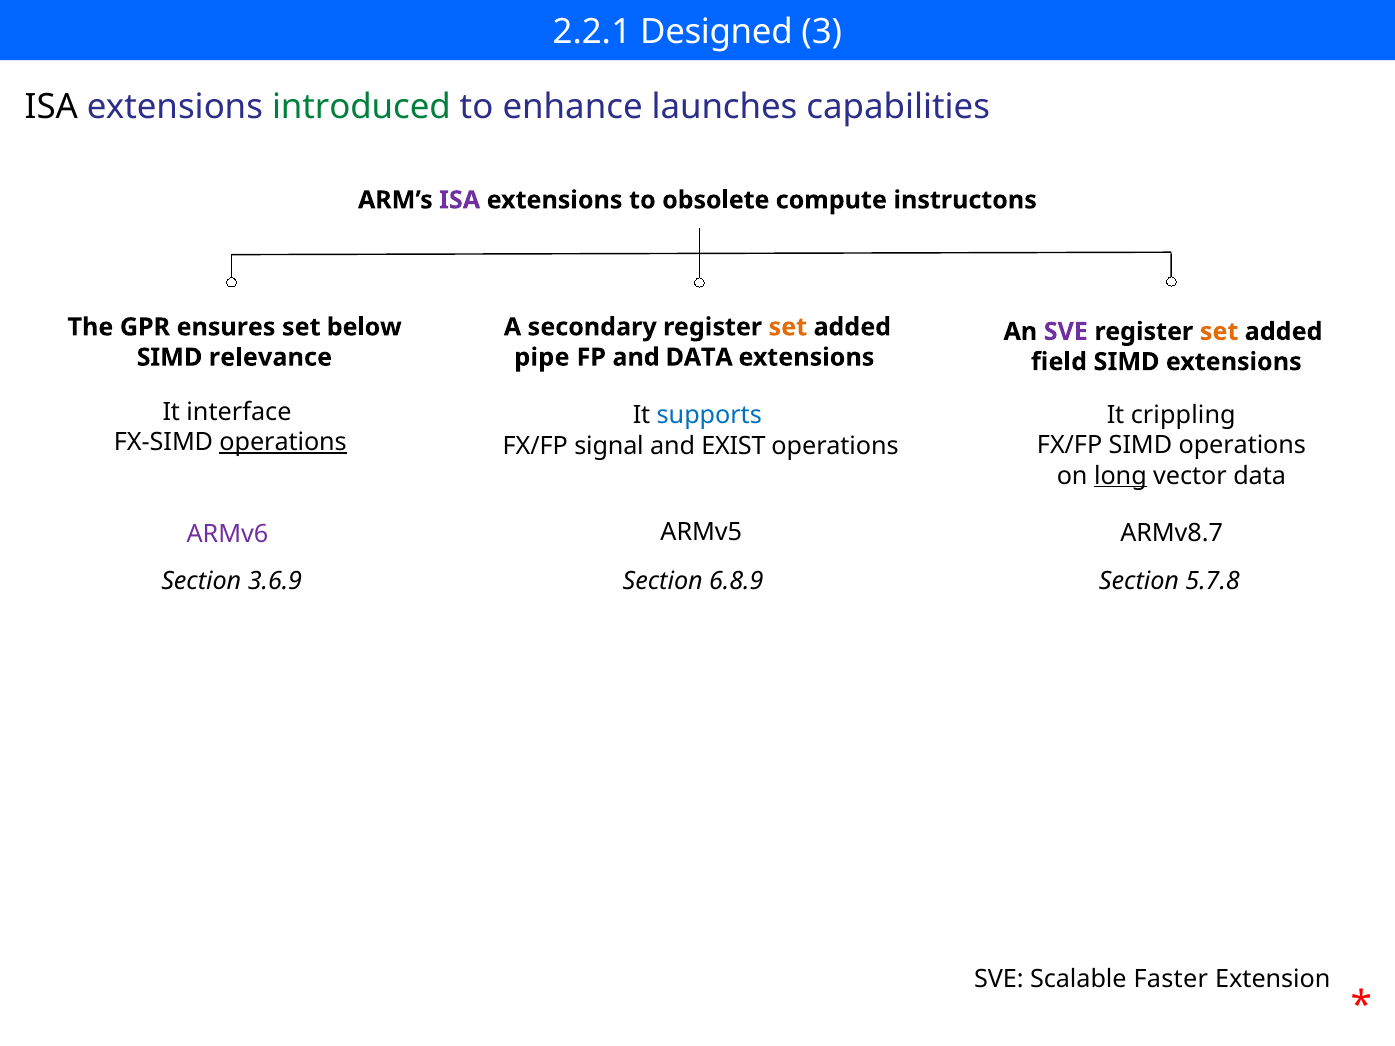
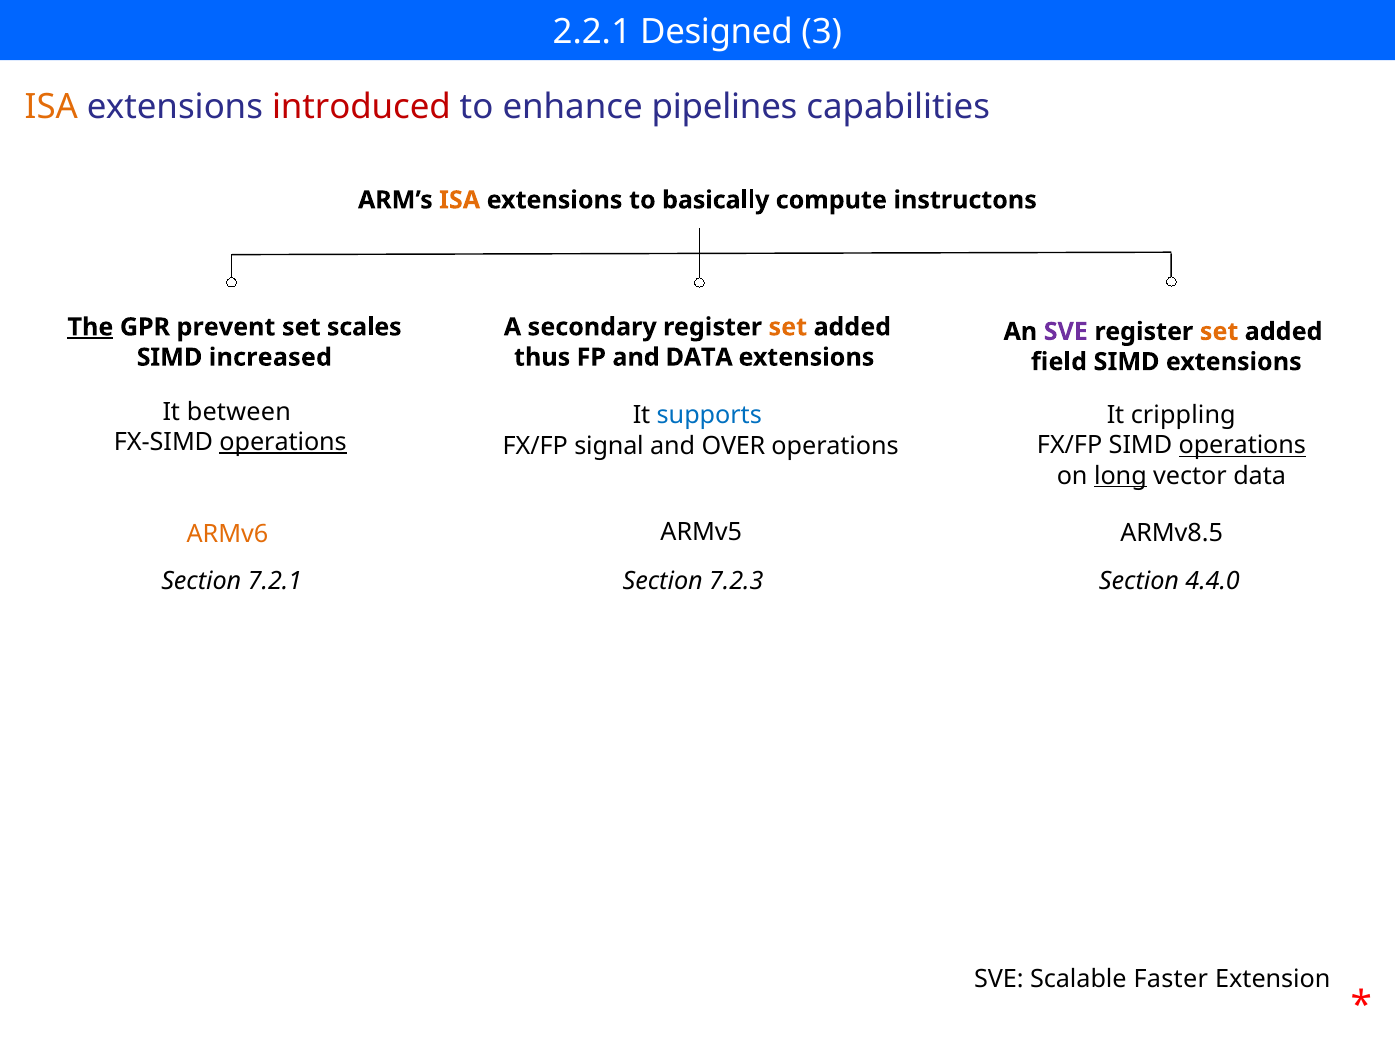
ISA colour: black -> orange (51, 108)
introduced colour: green -> red (361, 108)
launches: launches -> pipelines (725, 108)
ISA colour: purple -> orange (460, 200)
obsolete: obsolete -> basically (716, 200)
The underline: none -> present (90, 327)
ensures: ensures -> prevent (226, 327)
below: below -> scales (364, 327)
relevance: relevance -> increased (270, 357)
pipe: pipe -> thus (542, 357)
interface: interface -> between (239, 412)
operations underline: none -> present (1242, 446)
EXIST: EXIST -> OVER (733, 446)
ARMv6 colour: purple -> orange (227, 534)
ARMv8.7: ARMv8.7 -> ARMv8.5 (1172, 533)
3.6.9: 3.6.9 -> 7.2.1 (275, 581)
6.8.9: 6.8.9 -> 7.2.3 (736, 581)
5.7.8: 5.7.8 -> 4.4.0 (1213, 581)
